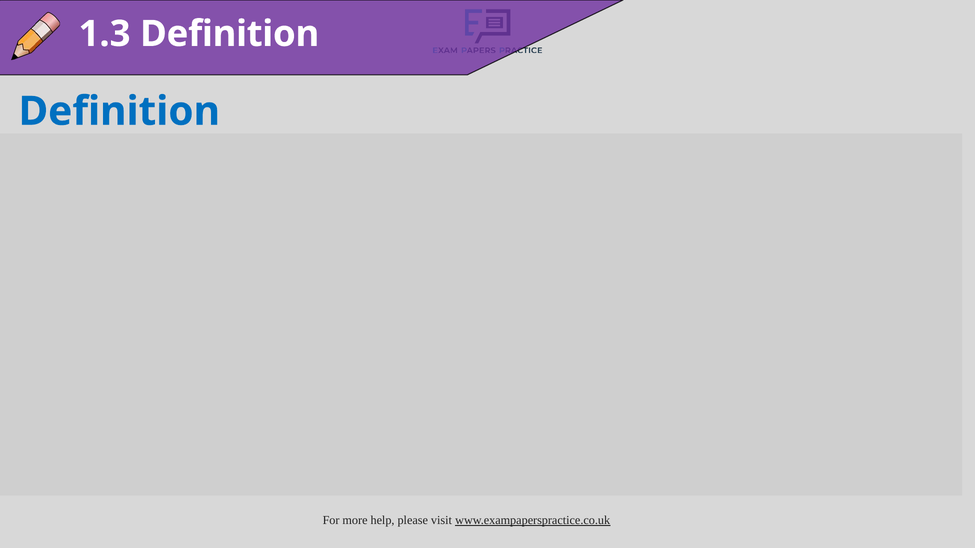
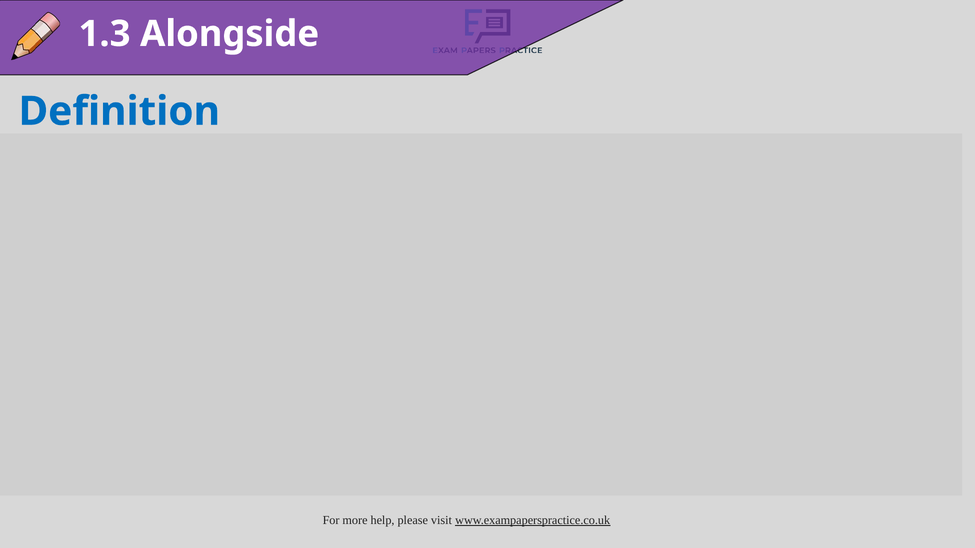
1.3 Definition: Definition -> Alongside (230, 34)
